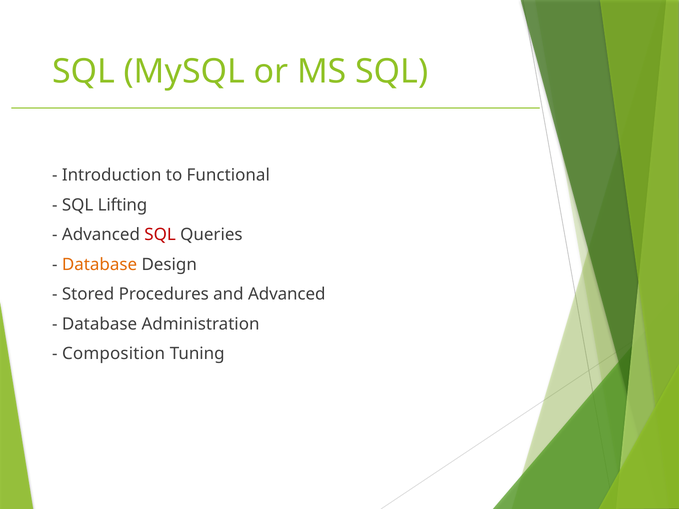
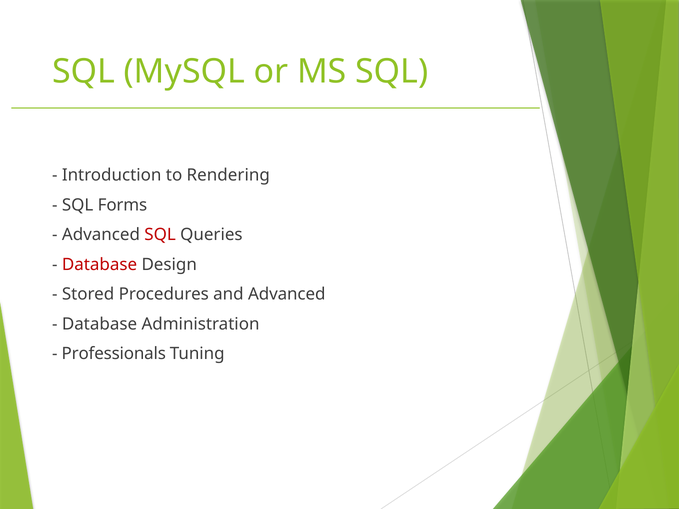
Functional: Functional -> Rendering (228, 175)
Lifting: Lifting -> Forms (122, 205)
Database colour: orange -> red (100, 265)
Composition: Composition -> Professionals (114, 354)
